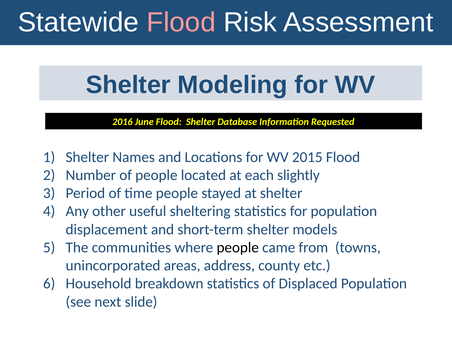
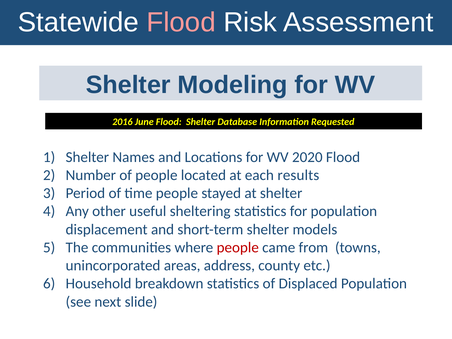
2015: 2015 -> 2020 (307, 157)
slightly: slightly -> results (298, 175)
people colour: black -> red (238, 247)
